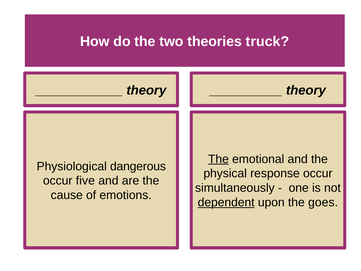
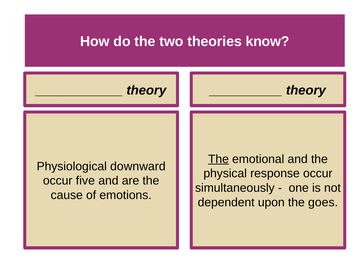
truck: truck -> know (268, 42)
dangerous: dangerous -> downward (138, 166)
dependent underline: present -> none (226, 202)
